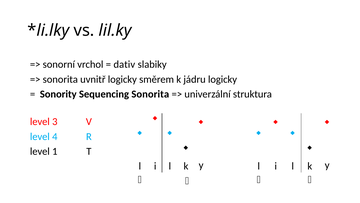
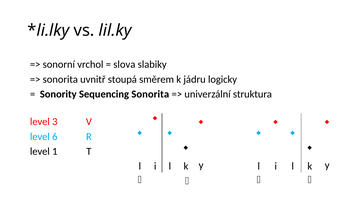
dativ: dativ -> slova (124, 64)
uvnitř logicky: logicky -> stoupá (122, 79)
4: 4 -> 6 (55, 136)
